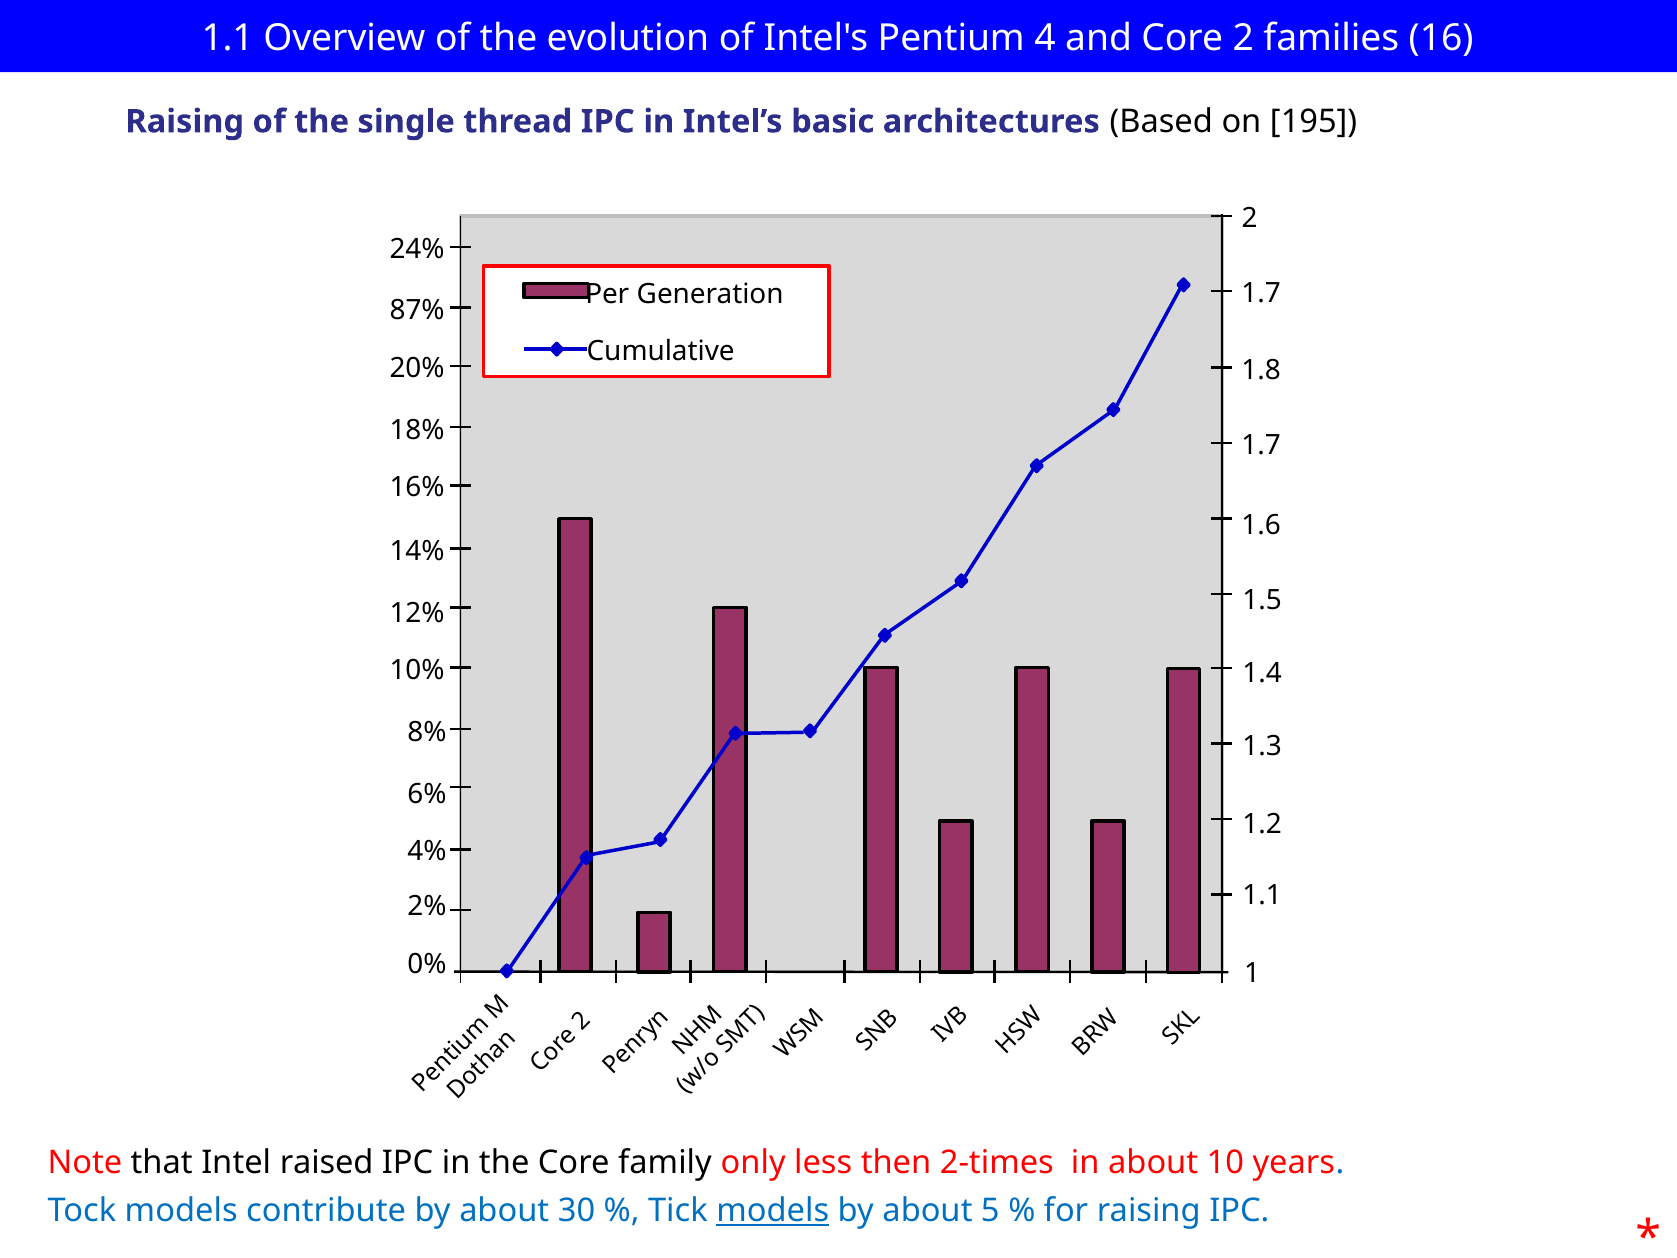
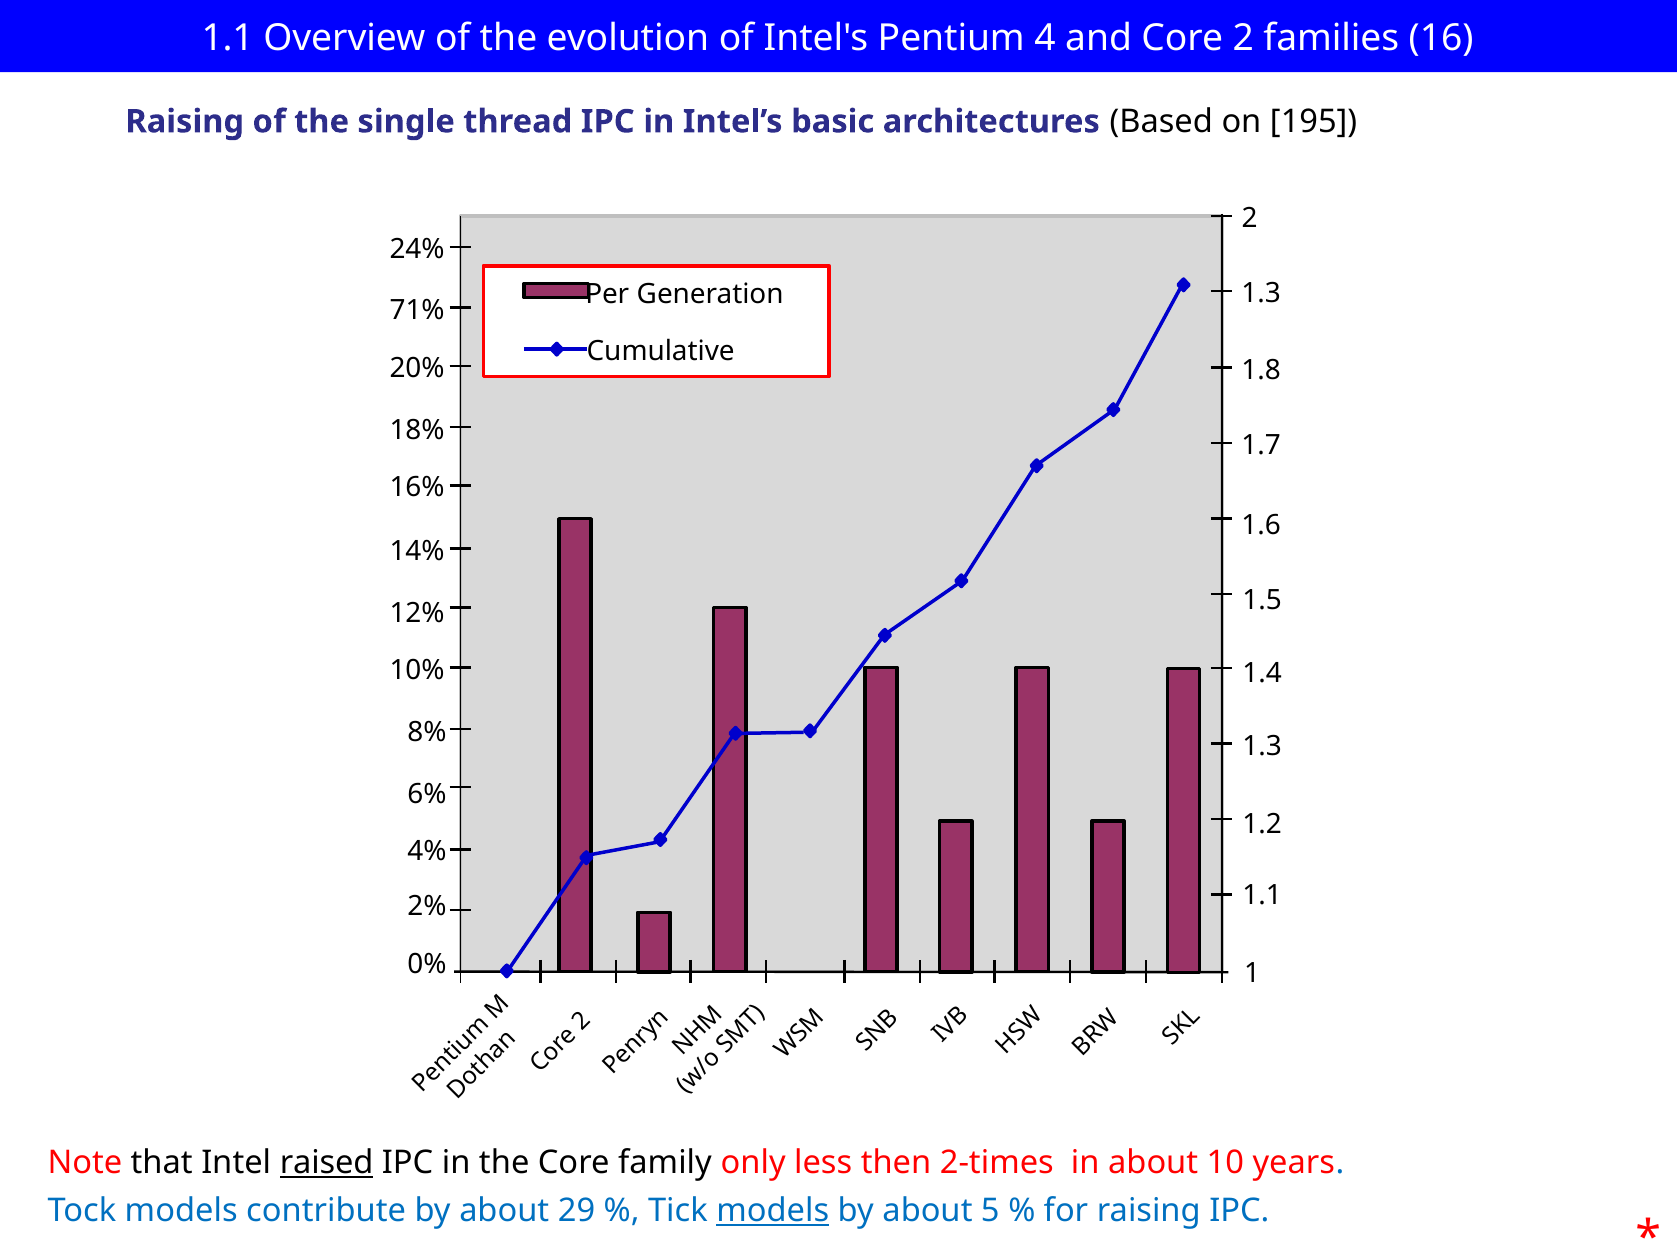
1.7: 1.7 -> 1.3 (1261, 293)
87%: 87% -> 71% (417, 311)
raised underline: none -> present (327, 1162)
30: 30 -> 29 (577, 1211)
